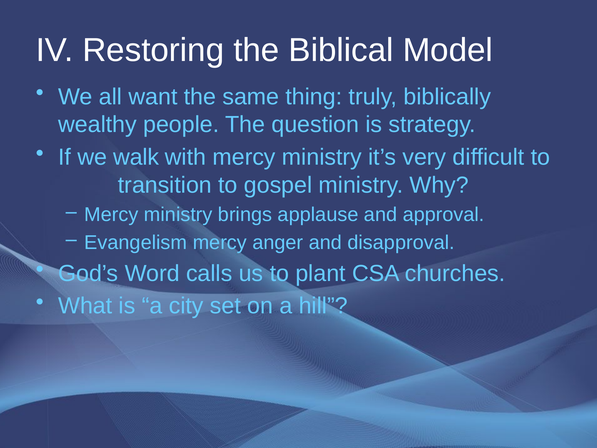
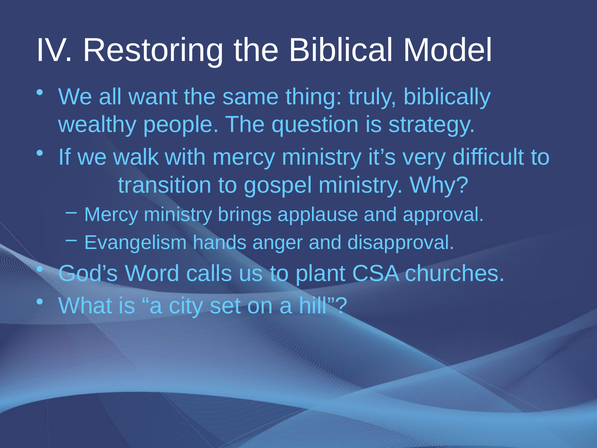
Evangelism mercy: mercy -> hands (220, 242)
